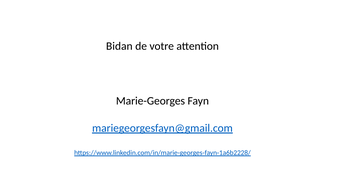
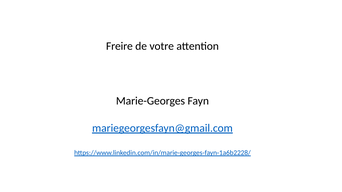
Bidan: Bidan -> Freire (119, 46)
